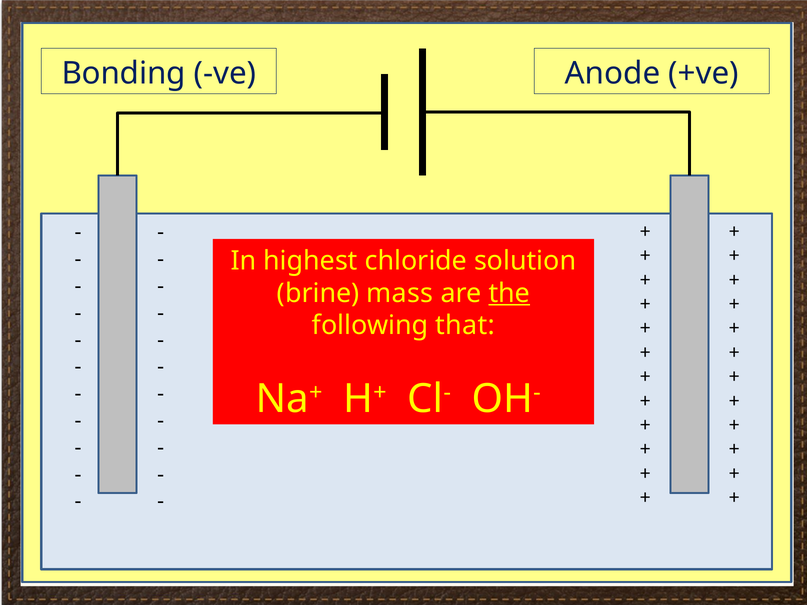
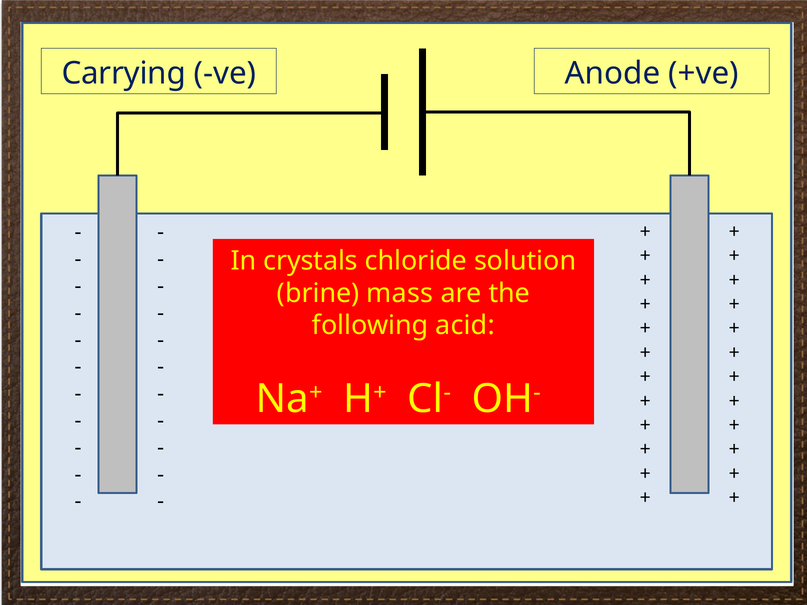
Bonding: Bonding -> Carrying (124, 73)
highest: highest -> crystals (311, 261)
the underline: present -> none (509, 293)
that: that -> acid (465, 326)
